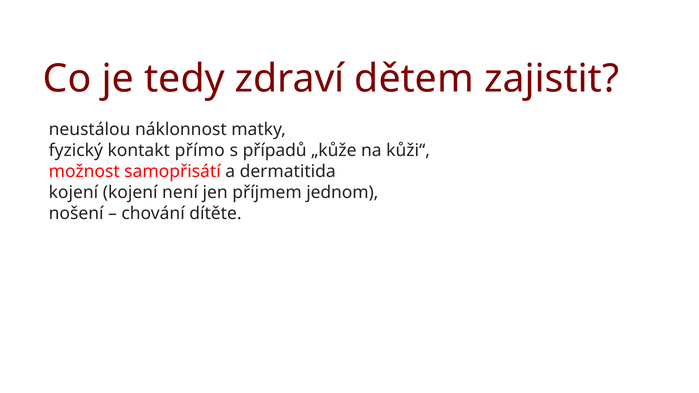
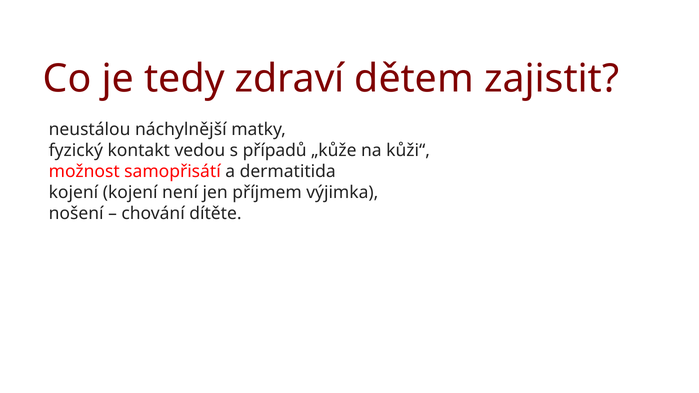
náklonnost: náklonnost -> náchylnější (181, 130)
přímo: přímo -> vedou (200, 151)
jednom: jednom -> výjimka (342, 193)
